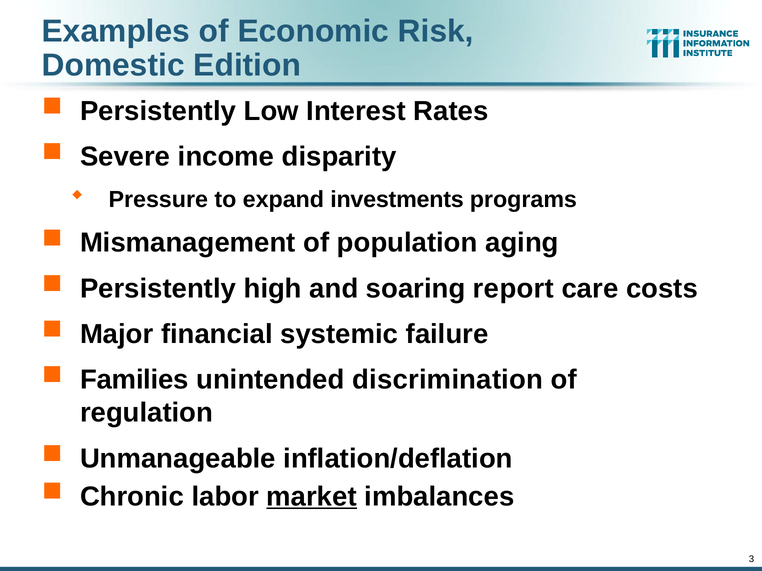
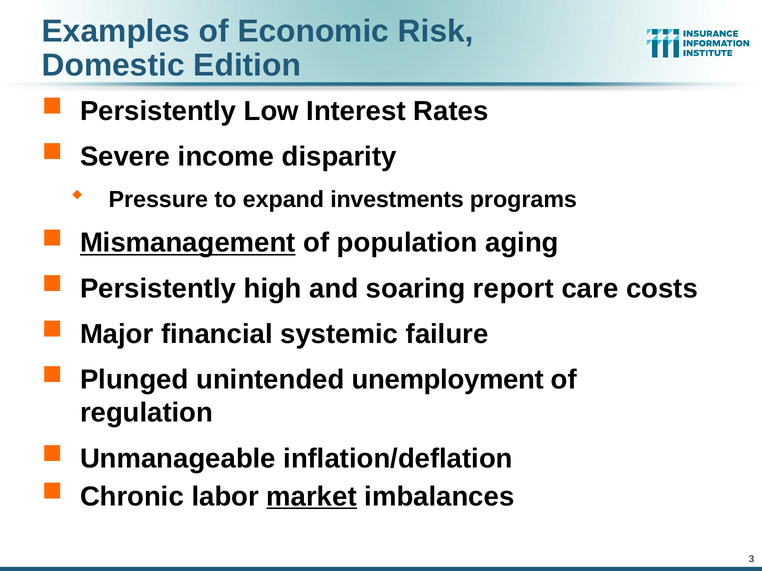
Mismanagement underline: none -> present (188, 243)
Families: Families -> Plunged (134, 380)
discrimination: discrimination -> unemployment (448, 380)
